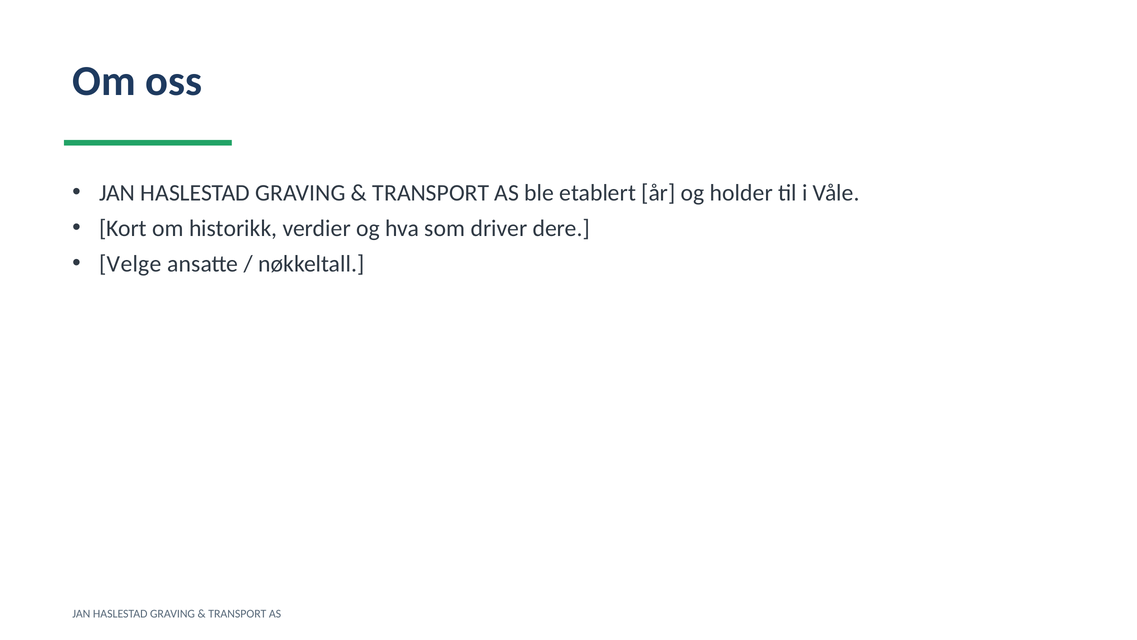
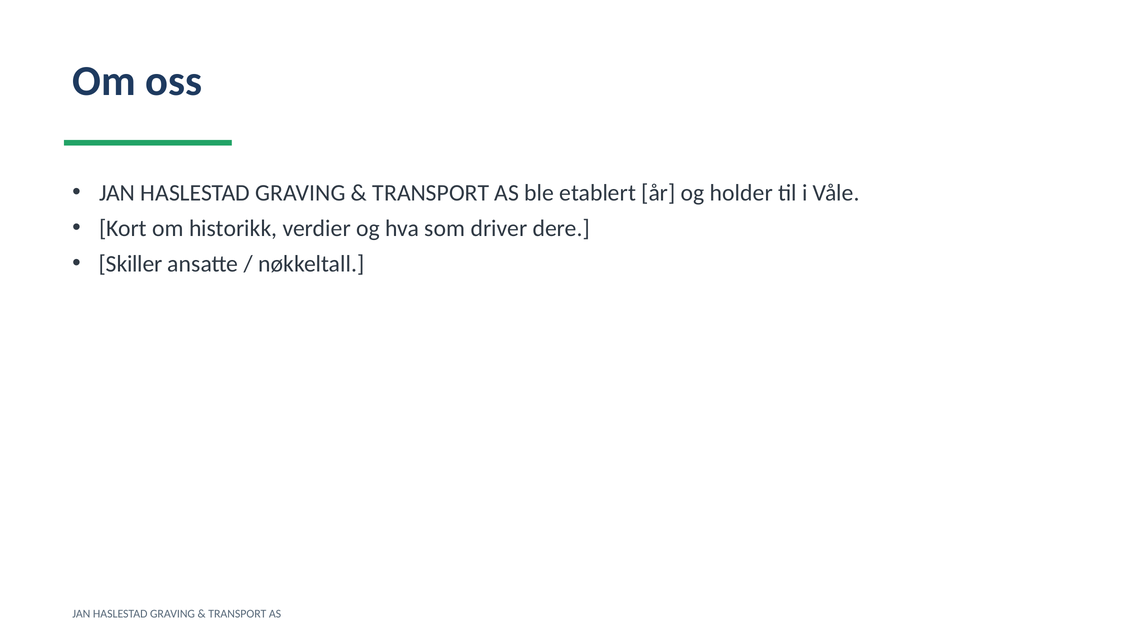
Velge: Velge -> Skiller (131, 264)
